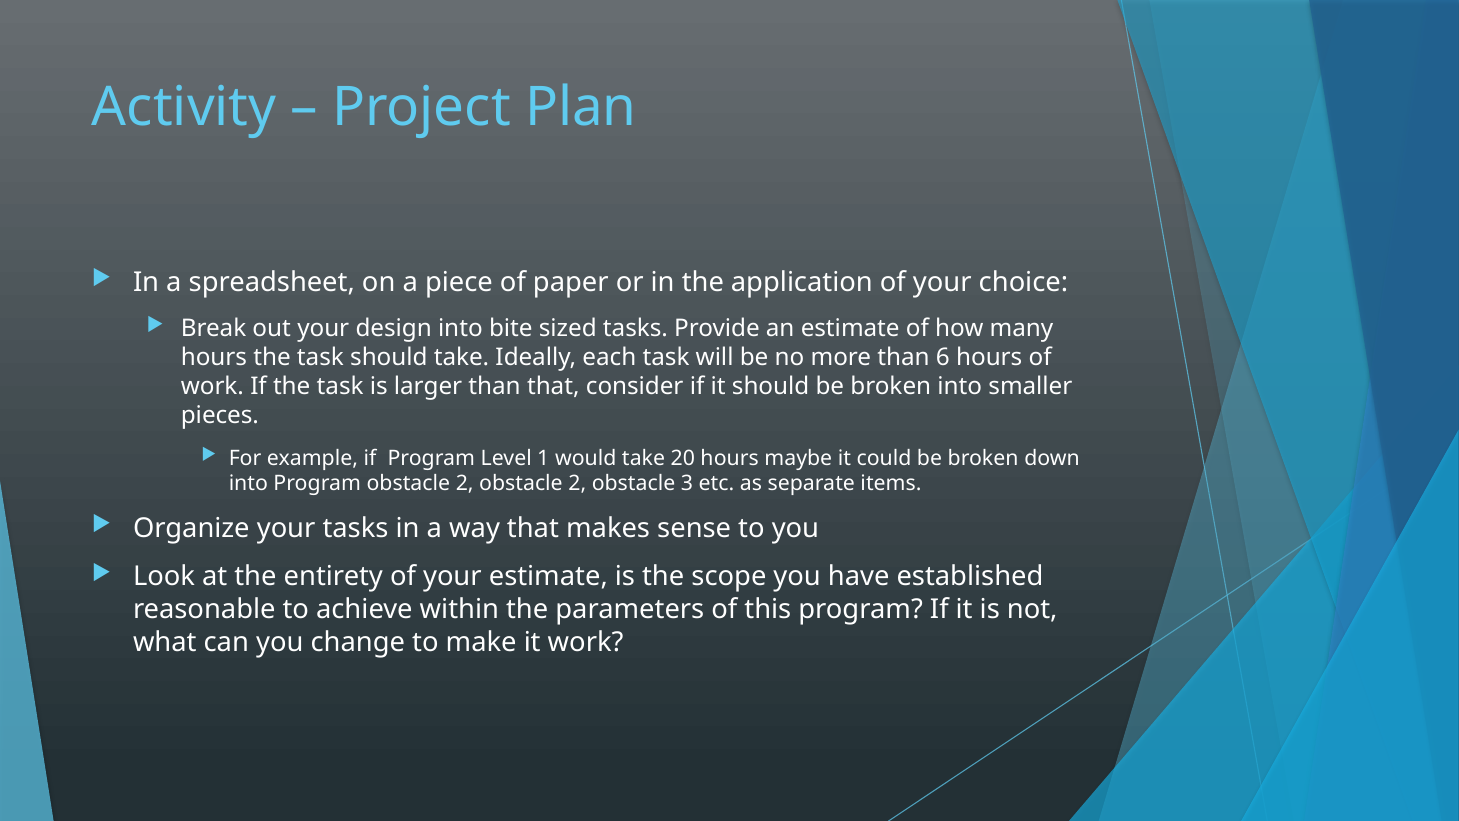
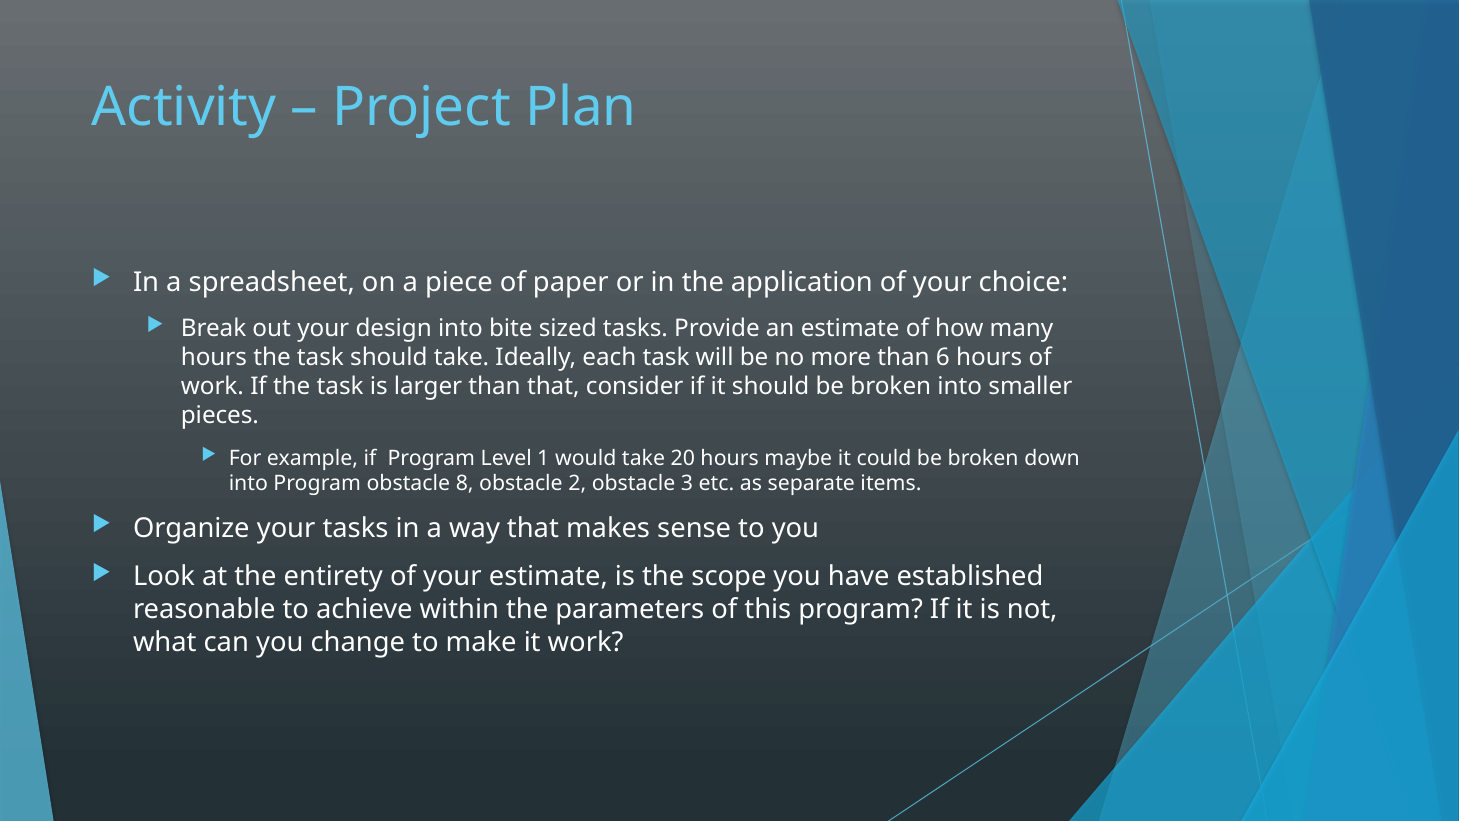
Program obstacle 2: 2 -> 8 (465, 484)
